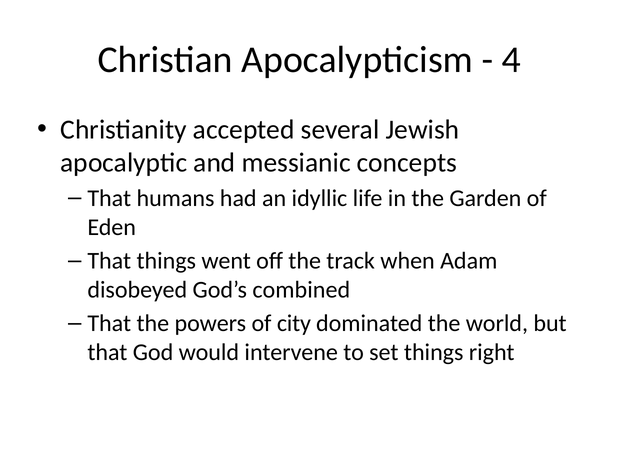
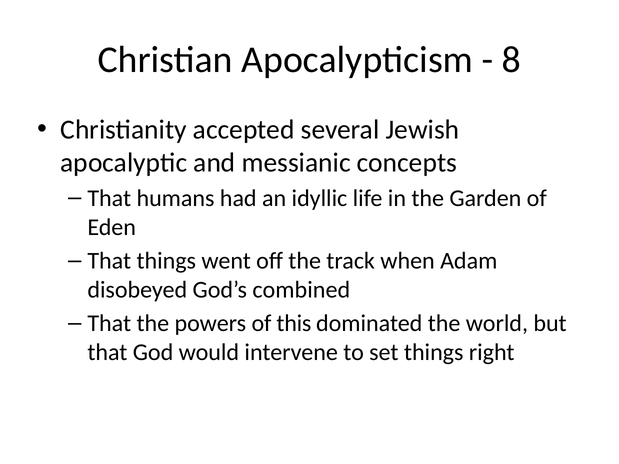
4: 4 -> 8 (511, 60)
city: city -> this (294, 324)
